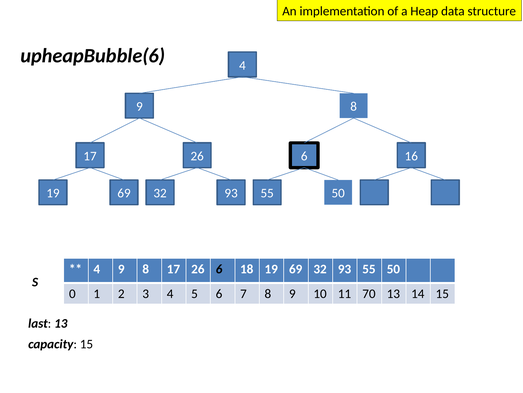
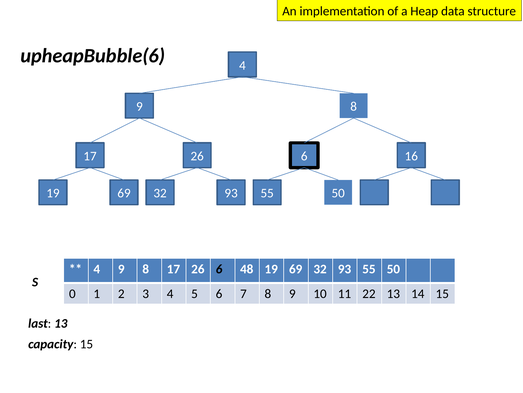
18: 18 -> 48 (247, 269)
70: 70 -> 22 (369, 293)
